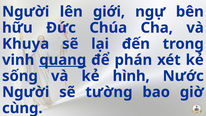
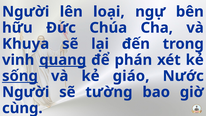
giới: giới -> loại (109, 12)
sống underline: none -> present (20, 76)
hình: hình -> giáo (131, 76)
